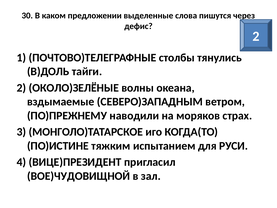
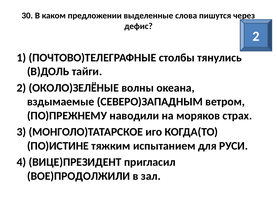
ВОЕ)ЧУДОВИЩНОЙ: ВОЕ)ЧУДОВИЩНОЙ -> ВОЕ)ПРОДОЛЖИЛИ (79, 176)
